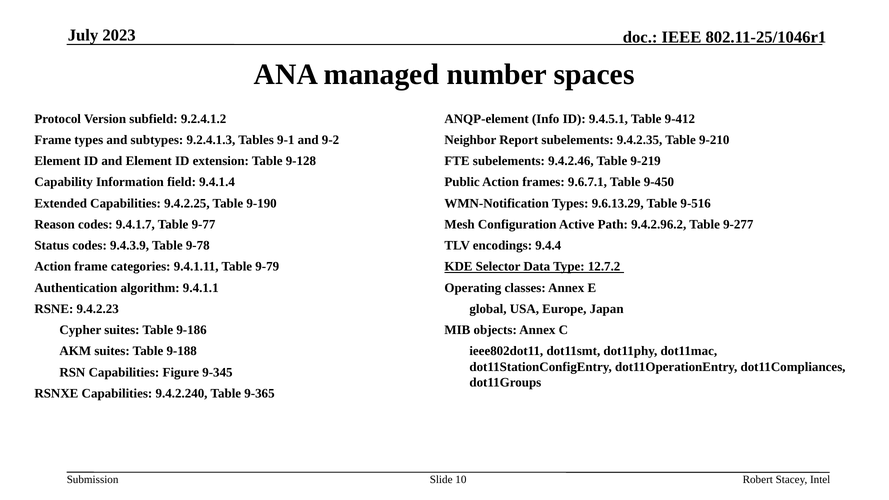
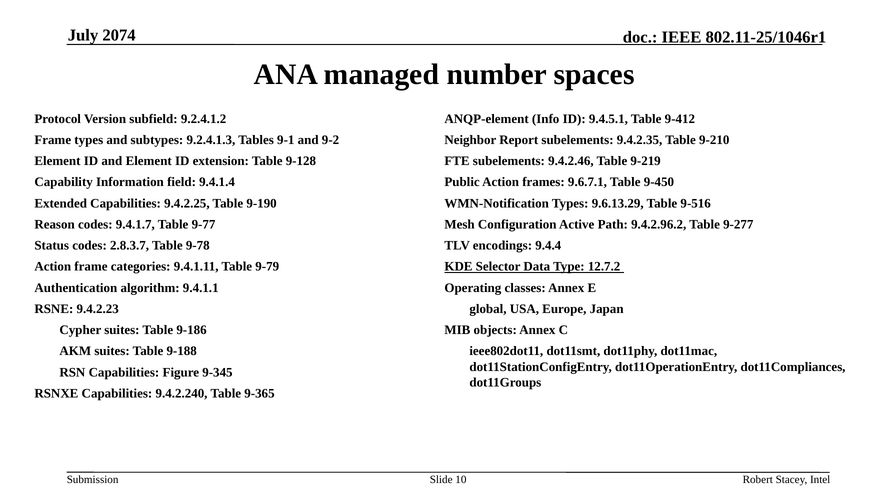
2023: 2023 -> 2074 (119, 35)
9.4.3.9: 9.4.3.9 -> 2.8.3.7 (130, 246)
